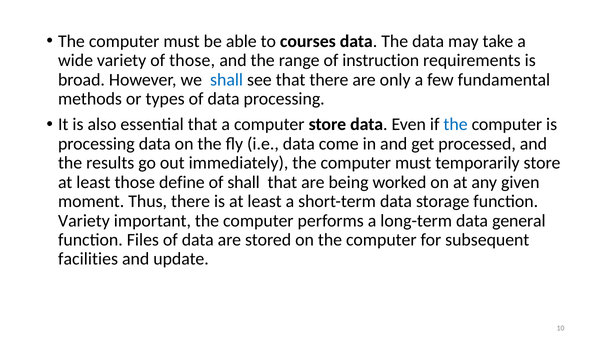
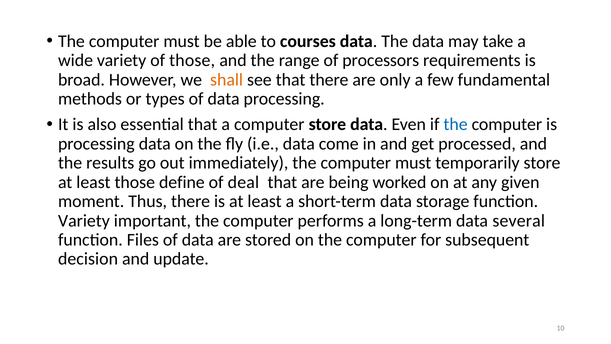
instruction: instruction -> processors (381, 60)
shall colour: blue -> orange (227, 80)
of shall: shall -> deal (243, 182)
general: general -> several (519, 220)
facilities: facilities -> decision (88, 259)
